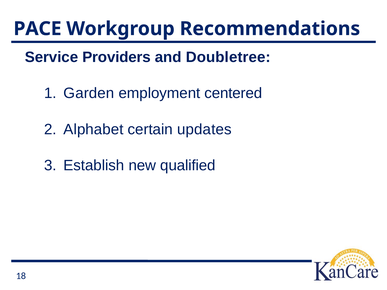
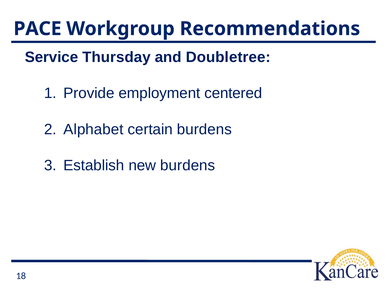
Providers: Providers -> Thursday (116, 57)
Garden: Garden -> Provide (89, 93)
certain updates: updates -> burdens (204, 129)
new qualified: qualified -> burdens (188, 166)
